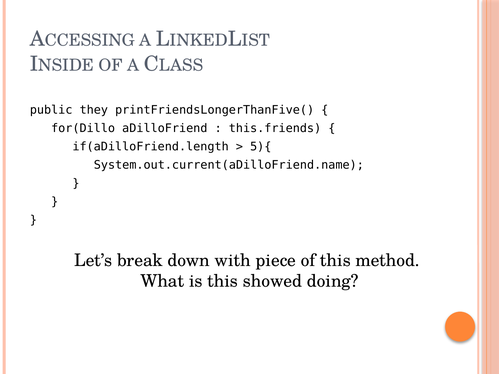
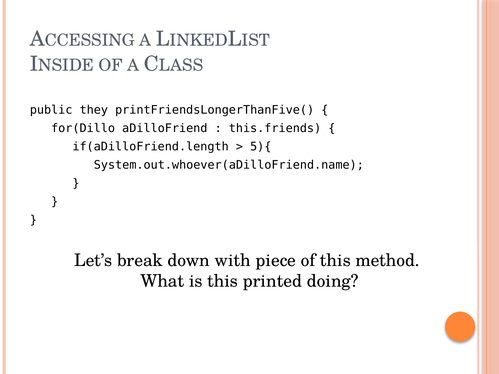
System.out.current(aDilloFriend.name: System.out.current(aDilloFriend.name -> System.out.whoever(aDilloFriend.name (229, 165)
showed: showed -> printed (272, 281)
